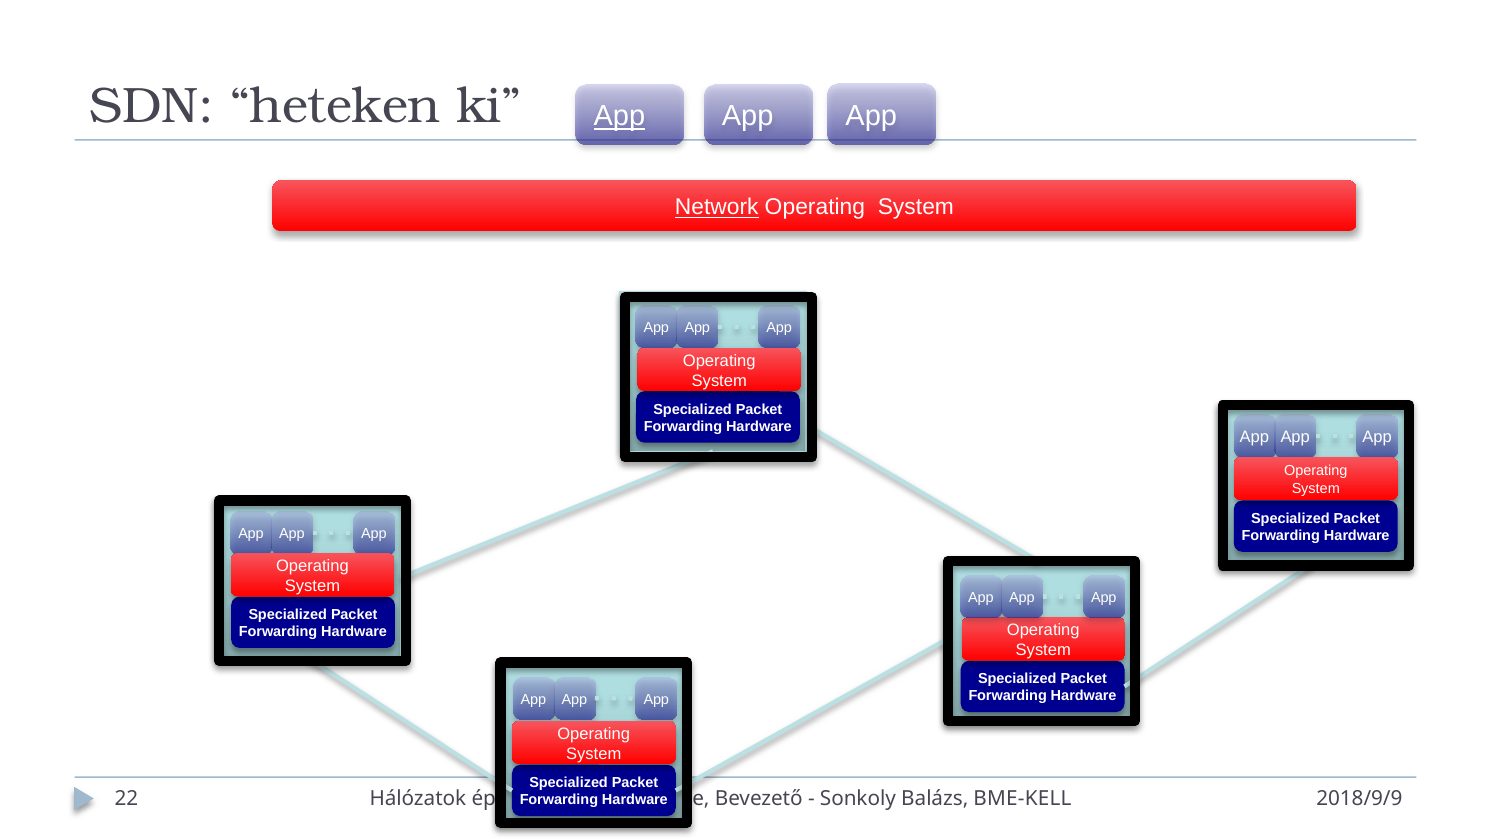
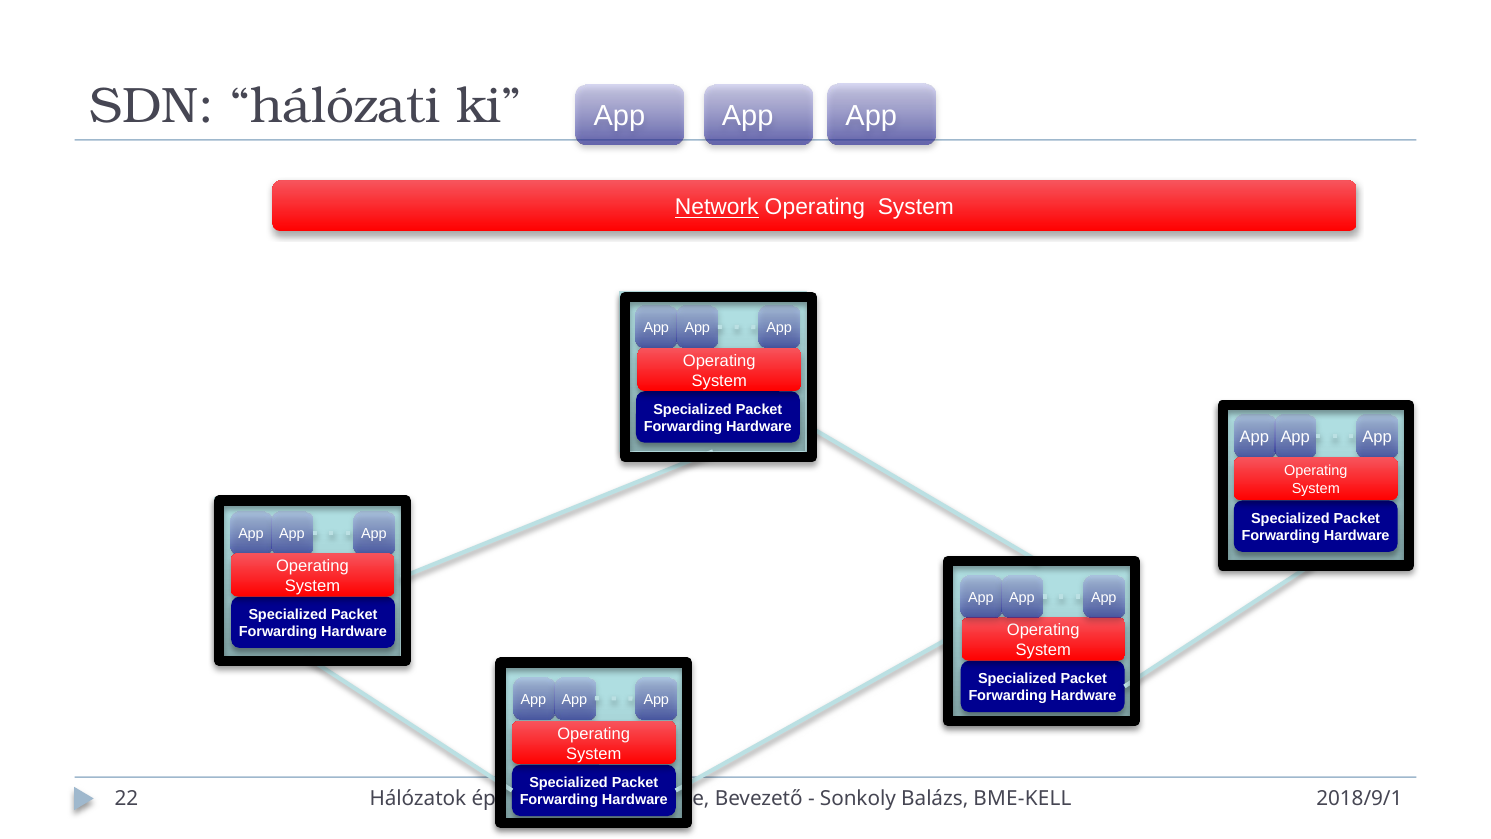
heteken: heteken -> hálózati (335, 106)
App underline: present -> none (619, 116)
2018/9/9: 2018/9/9 -> 2018/9/1 (1359, 799)
